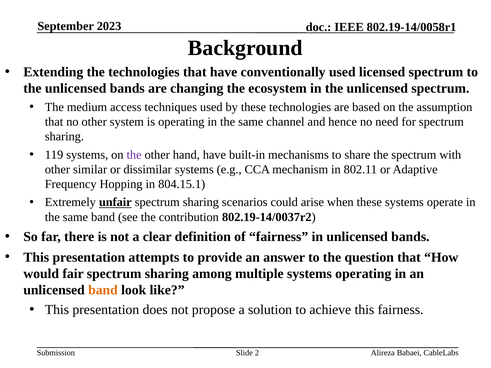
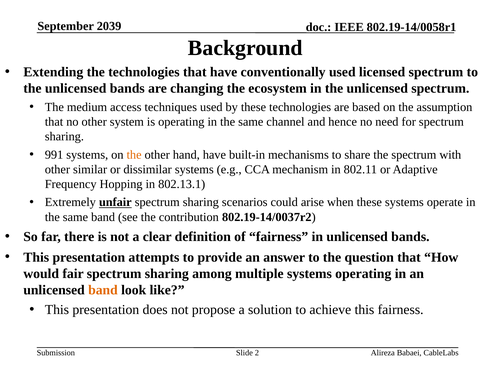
2023: 2023 -> 2039 (109, 26)
119: 119 -> 991 (54, 155)
the colour: purple -> orange (134, 155)
804.15.1: 804.15.1 -> 802.13.1 (182, 184)
